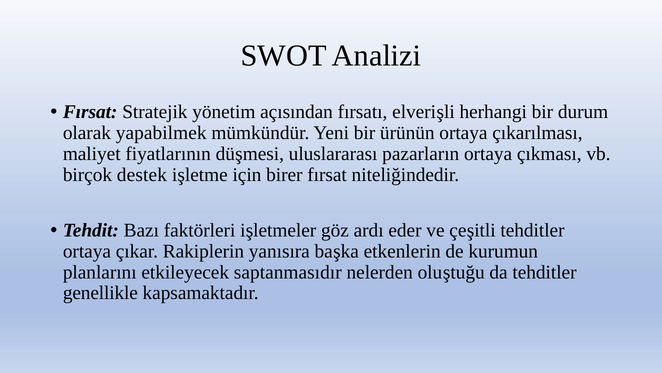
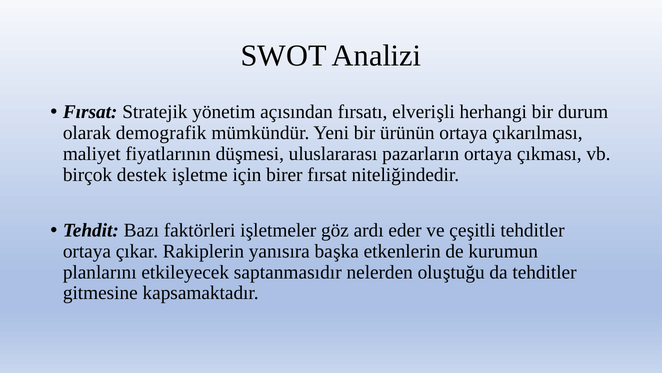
yapabilmek: yapabilmek -> demografik (161, 133)
genellikle: genellikle -> gitmesine (100, 293)
